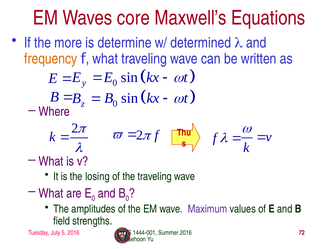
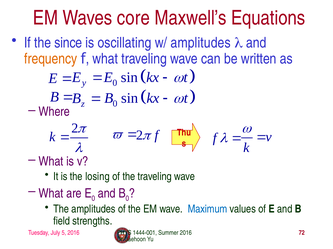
more: more -> since (68, 43)
determine: determine -> oscillating (125, 43)
w/ determined: determined -> amplitudes (201, 43)
Maximum colour: purple -> blue (207, 210)
